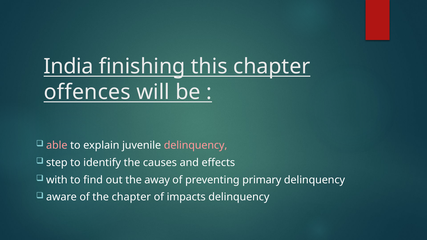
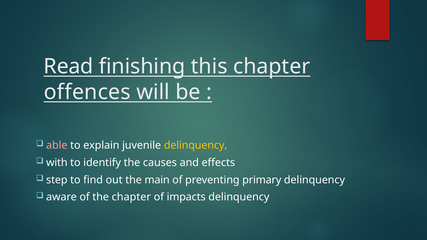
India: India -> Read (69, 67)
delinquency colour: pink -> yellow (196, 145)
step: step -> with (57, 163)
with: with -> step (57, 180)
away: away -> main (157, 180)
